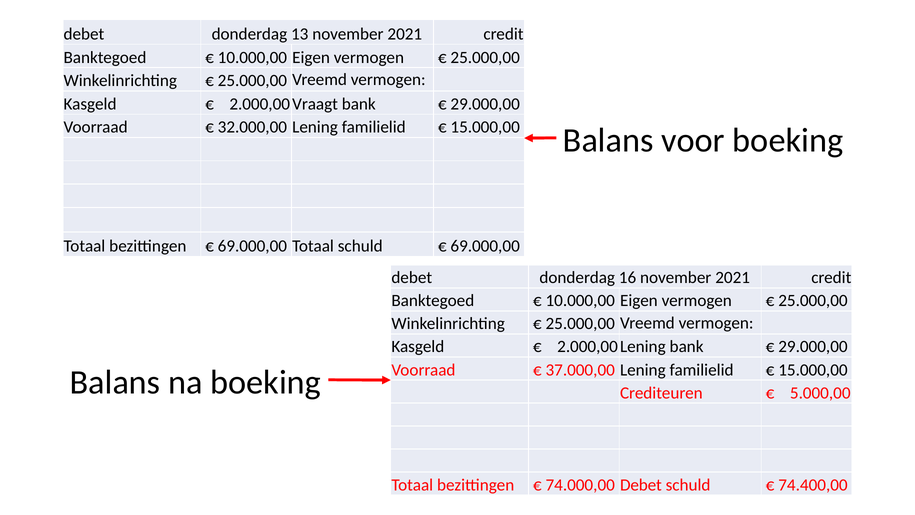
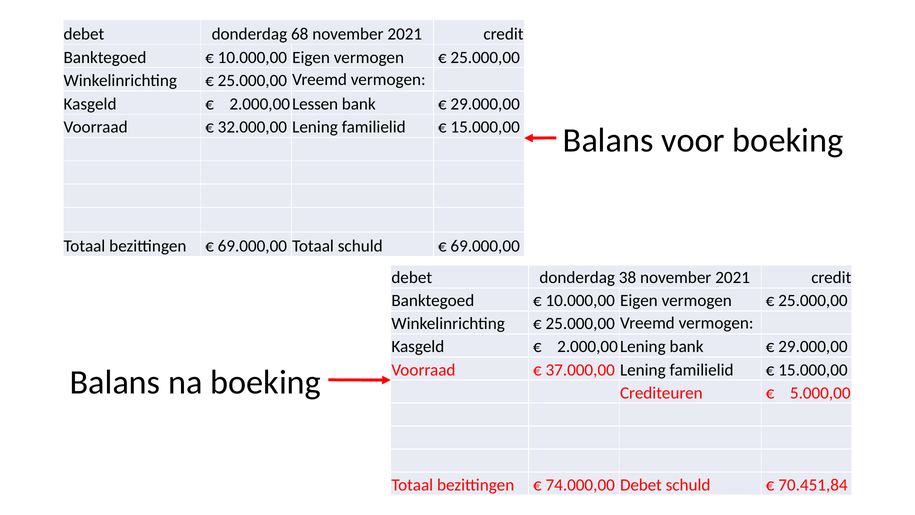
13: 13 -> 68 (300, 34)
Vraagt: Vraagt -> Lessen (315, 104)
16: 16 -> 38 (628, 278)
74.400,00: 74.400,00 -> 70.451,84 (813, 485)
